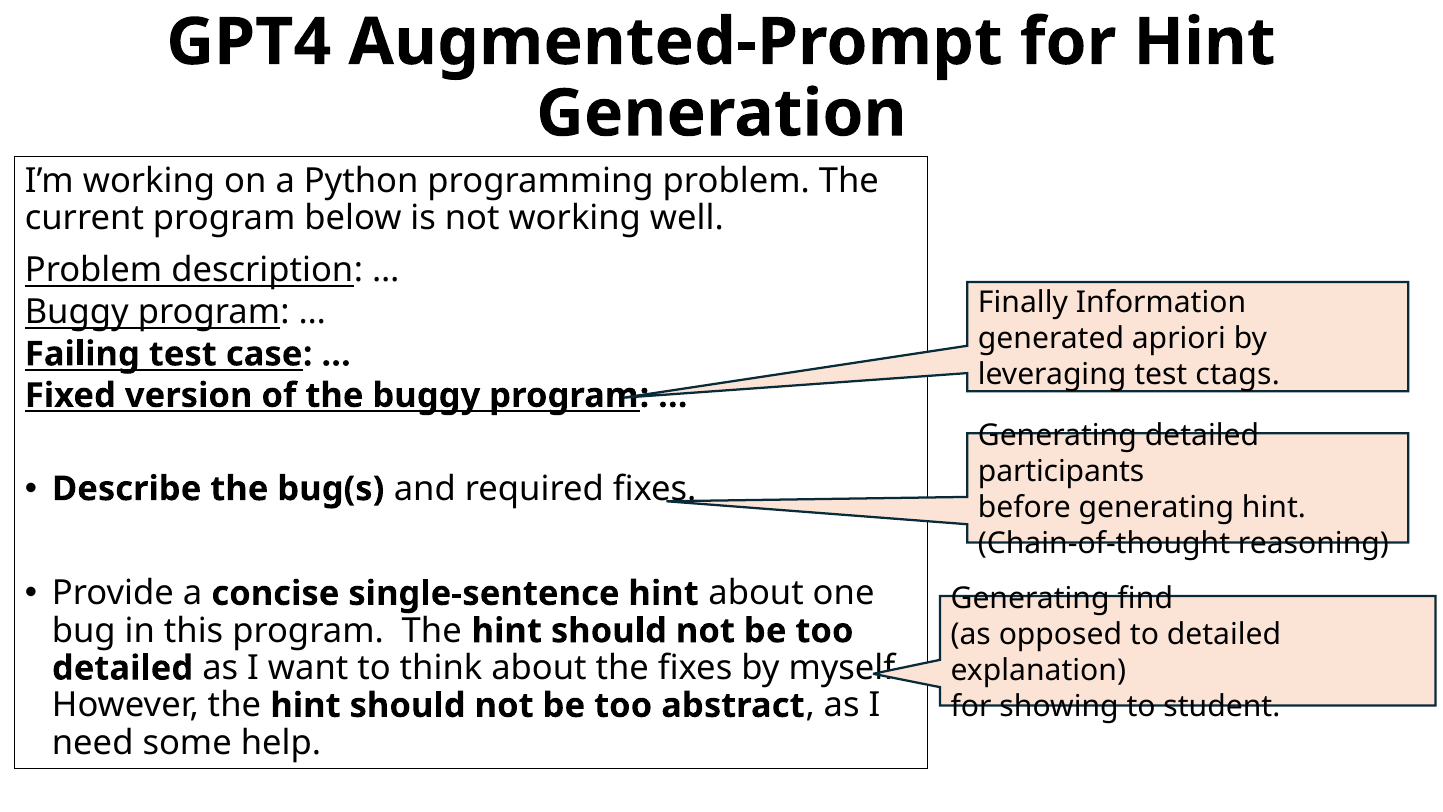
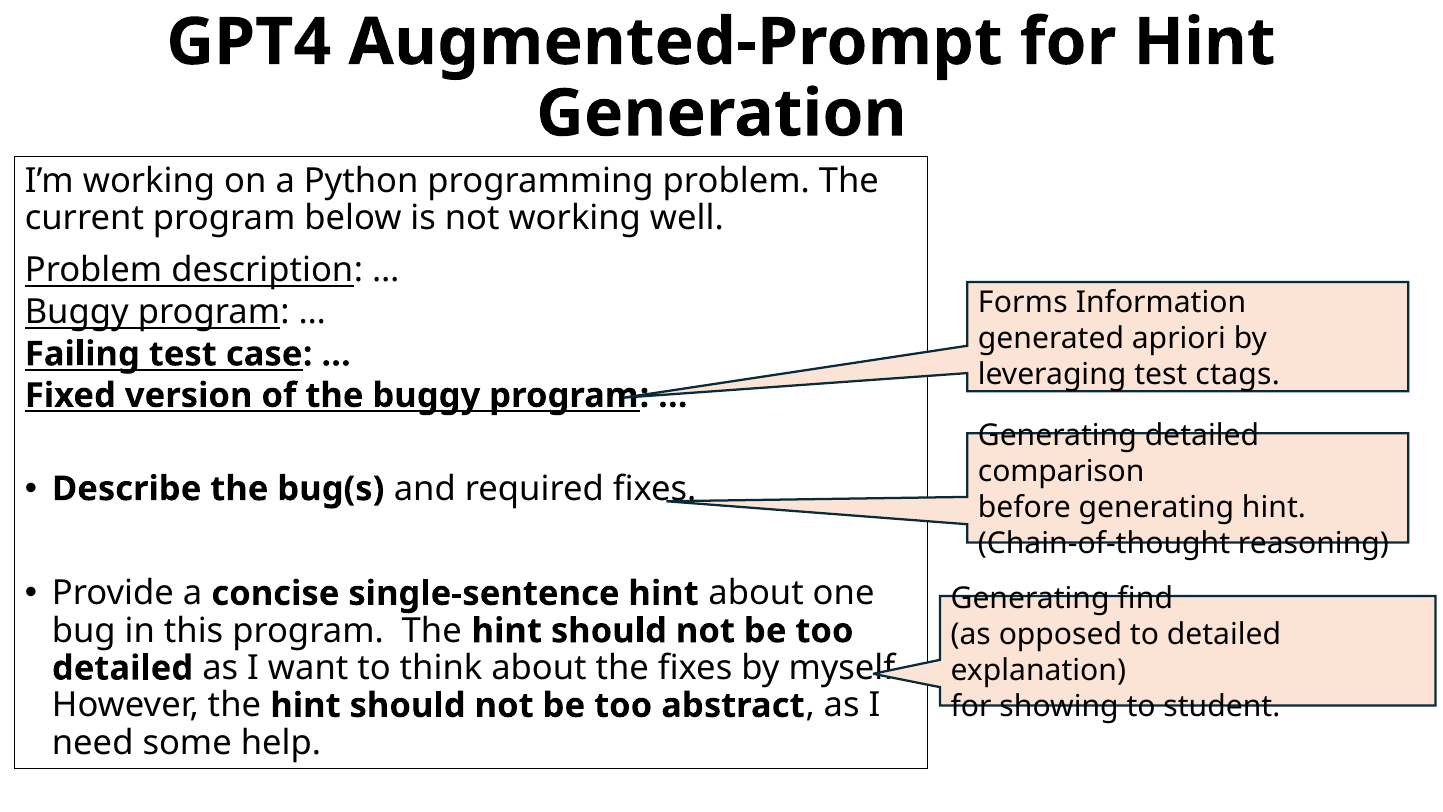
Finally: Finally -> Forms (1023, 303)
participants: participants -> comparison (1061, 472)
